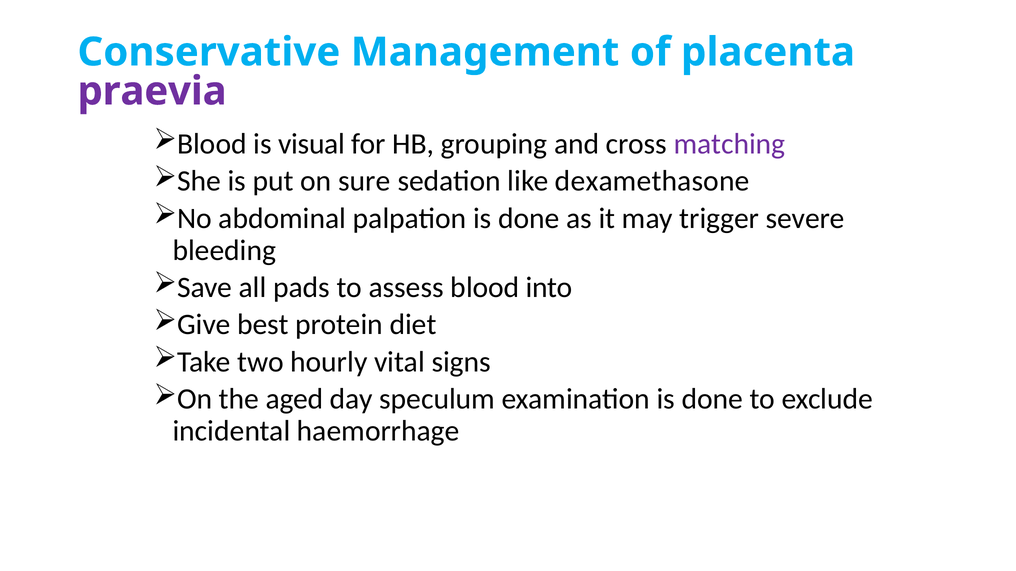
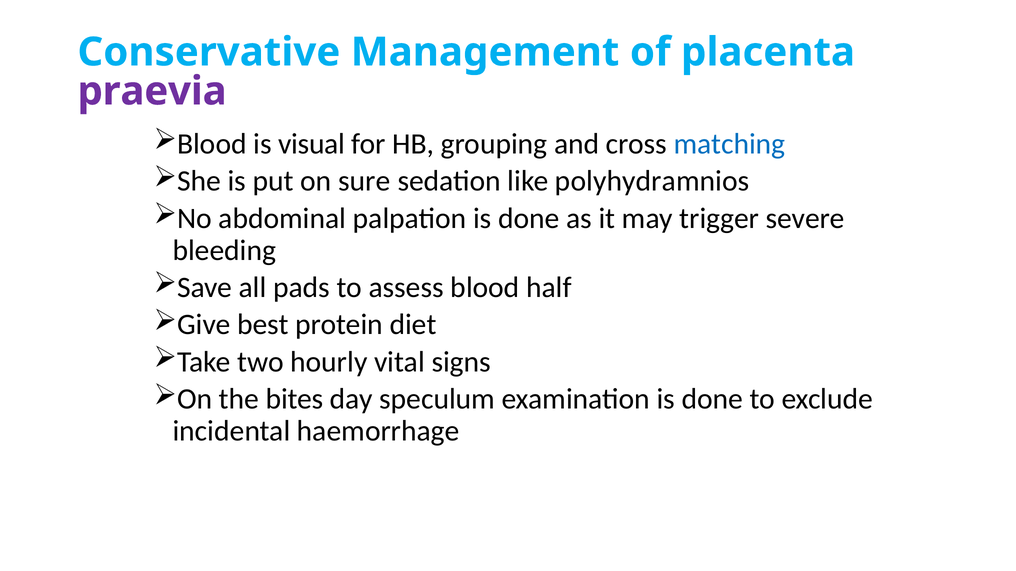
matching colour: purple -> blue (729, 144)
dexamethasone: dexamethasone -> polyhydramnios (652, 181)
into: into -> half (549, 288)
aged: aged -> bites (295, 399)
